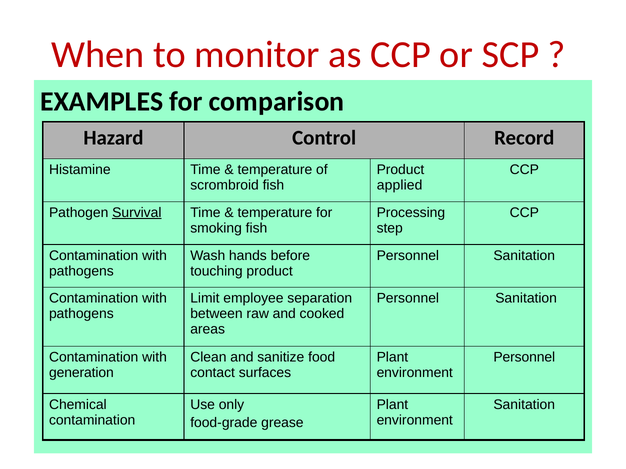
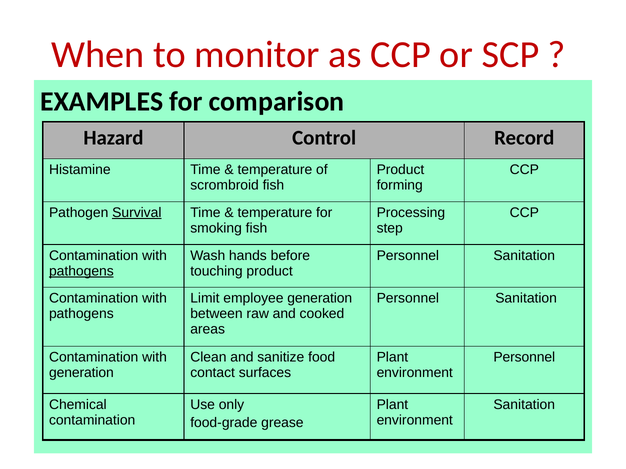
applied: applied -> forming (400, 185)
pathogens underline: none -> present (81, 271)
employee separation: separation -> generation (320, 299)
